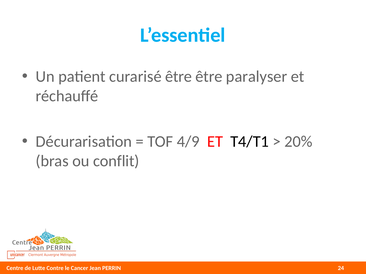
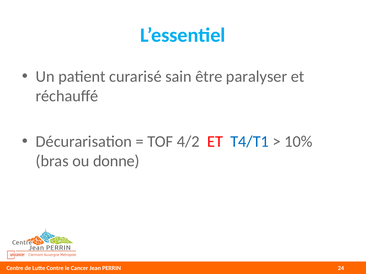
curarisé être: être -> sain (178, 77)
4/9: 4/9 -> 4/2 (188, 142)
T4/T1 colour: black -> blue (250, 142)
20%: 20% -> 10% (298, 142)
conflit: conflit -> donne (116, 161)
